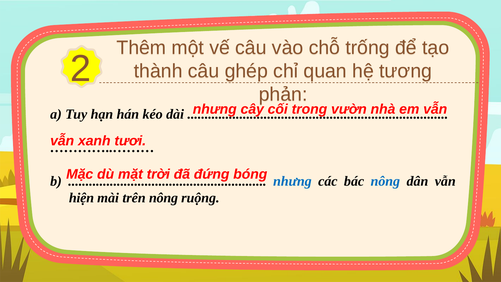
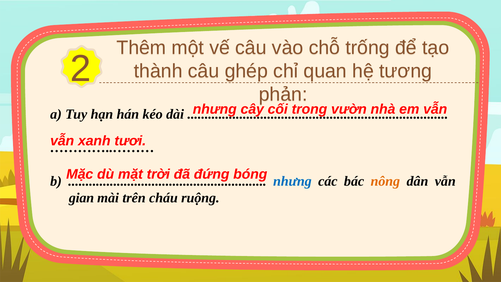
nông colour: blue -> orange (385, 181)
hiện: hiện -> gian (81, 198)
trên nông: nông -> cháu (163, 198)
